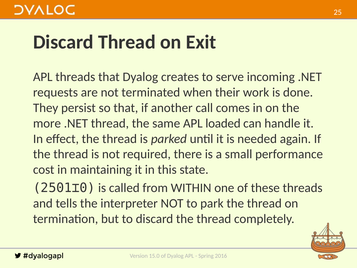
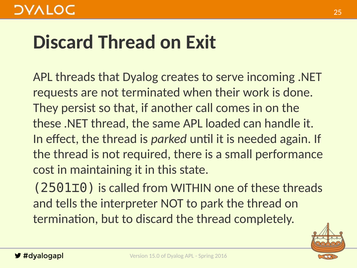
more: more -> these (47, 123)
